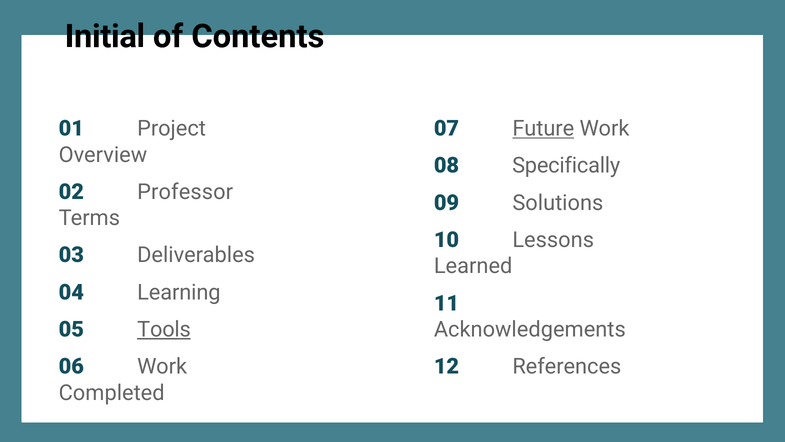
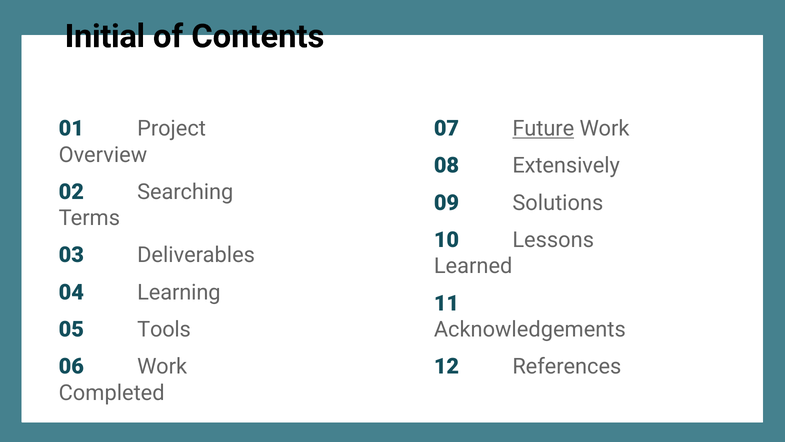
Specifically: Specifically -> Extensively (566, 166)
Professor: Professor -> Searching (185, 192)
Tools underline: present -> none (164, 329)
